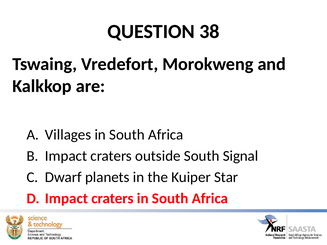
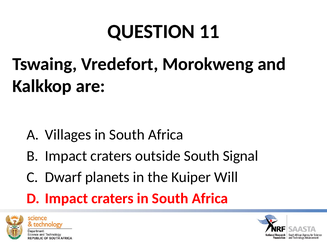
38: 38 -> 11 (209, 32)
Star: Star -> Will (226, 177)
